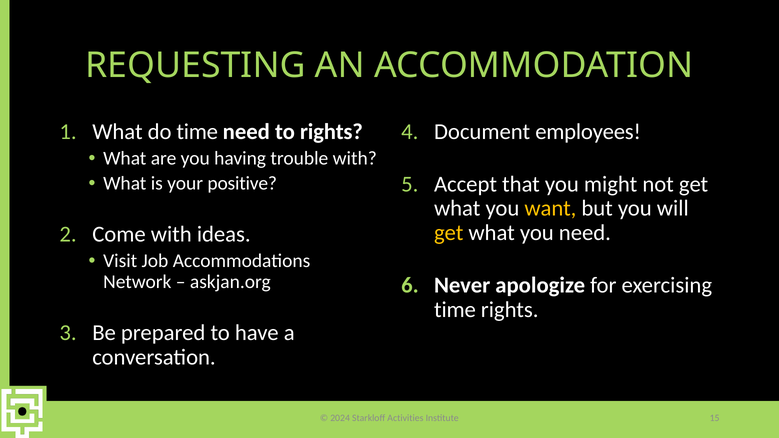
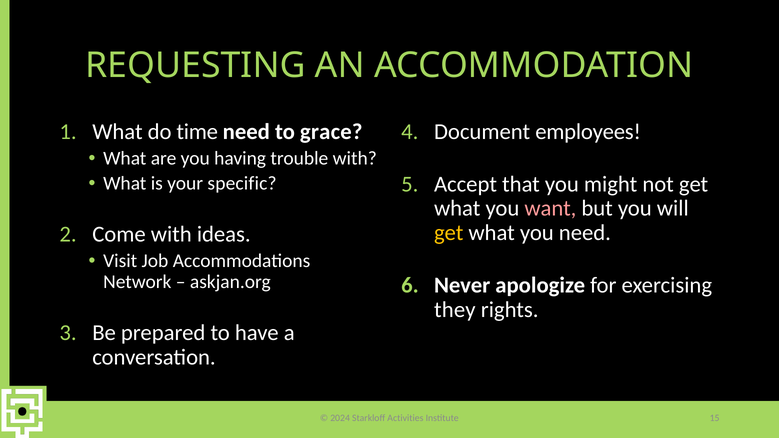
to rights: rights -> grace (331, 132)
positive: positive -> specific (242, 184)
want colour: yellow -> pink (550, 209)
time: time -> they (455, 310)
